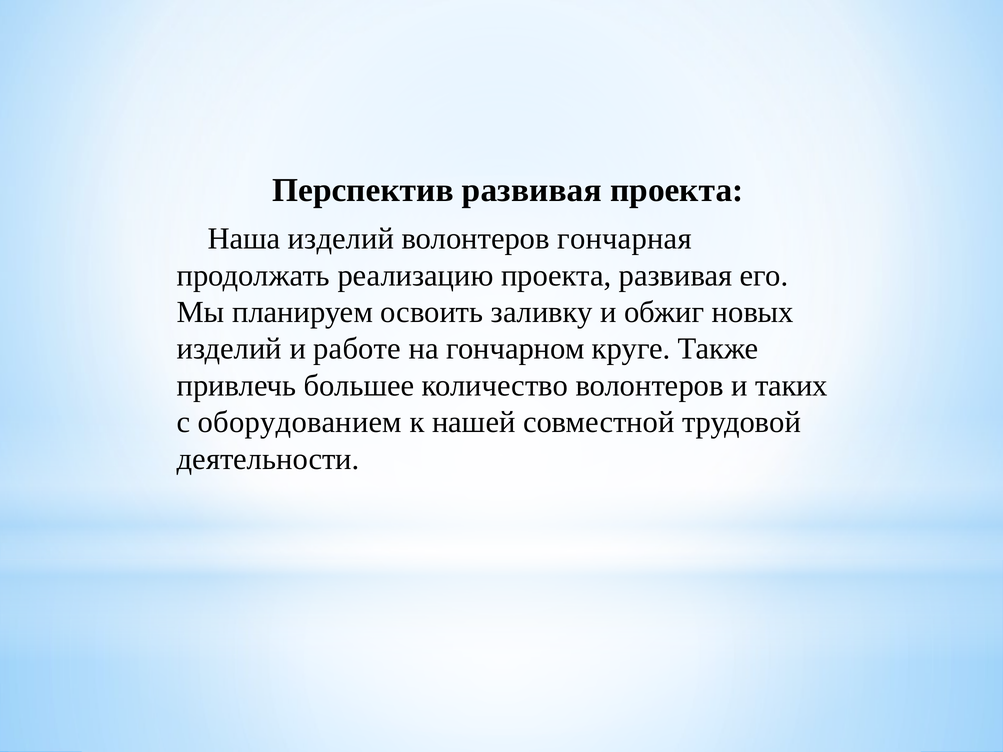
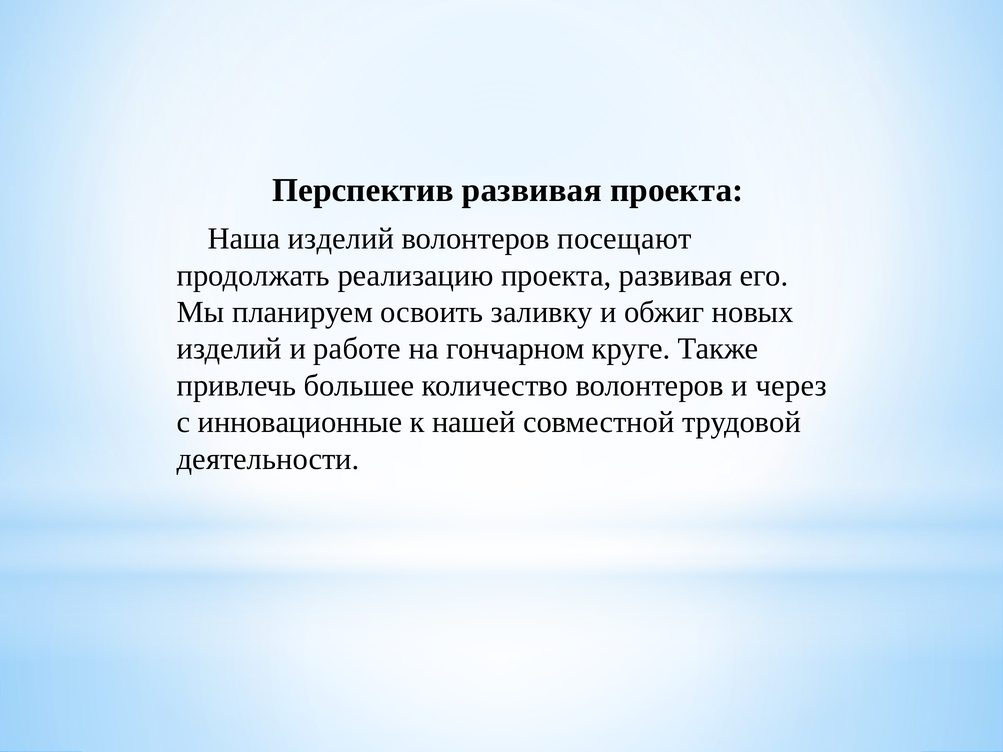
гончарная: гончарная -> посещают (624, 239)
таких: таких -> через (791, 386)
оборудованием: оборудованием -> инновационные (300, 422)
